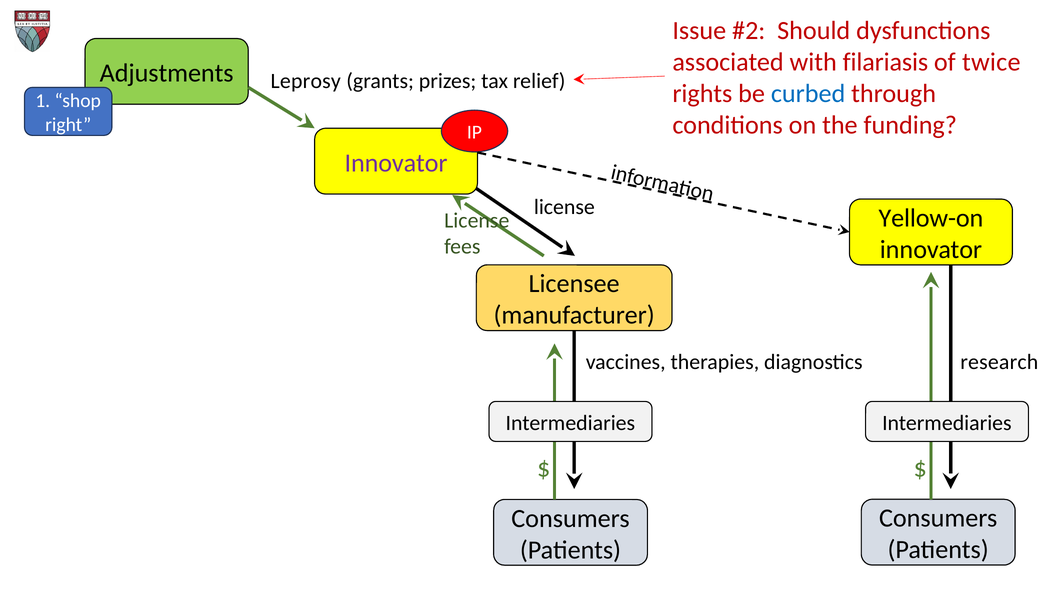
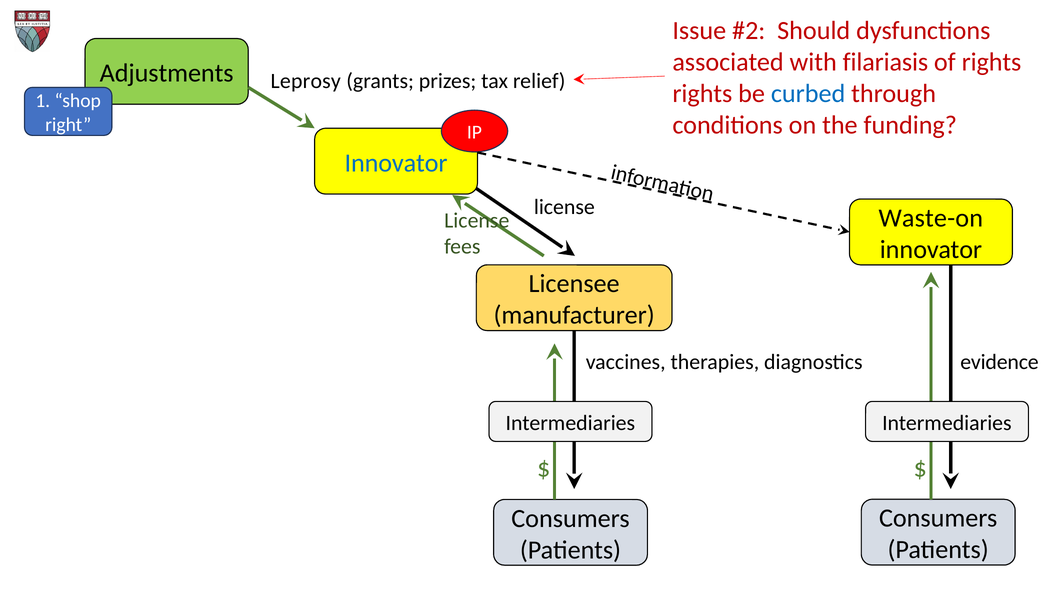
of twice: twice -> rights (991, 62)
Innovator colour: purple -> blue (396, 163)
Yellow-on: Yellow-on -> Waste-on (931, 218)
research: research -> evidence (999, 362)
